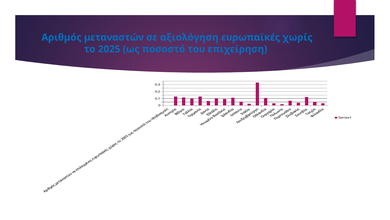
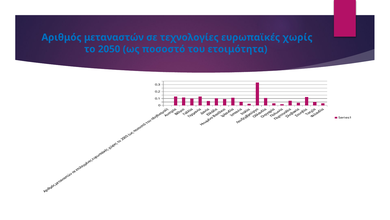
αξιολόγηση: αξιολόγηση -> τεχνολογίες (189, 37)
2025: 2025 -> 2050 (109, 49)
επιχείρηση: επιχείρηση -> ετοιμότητα (238, 49)
